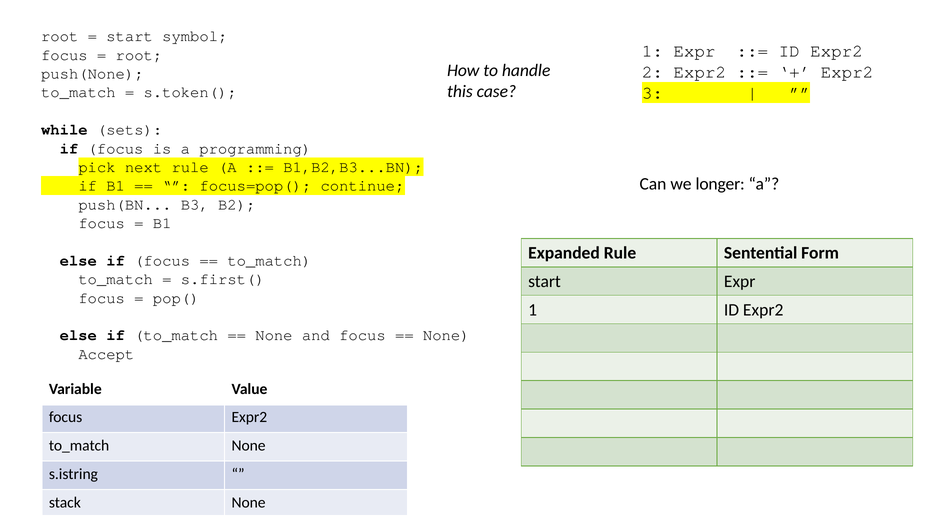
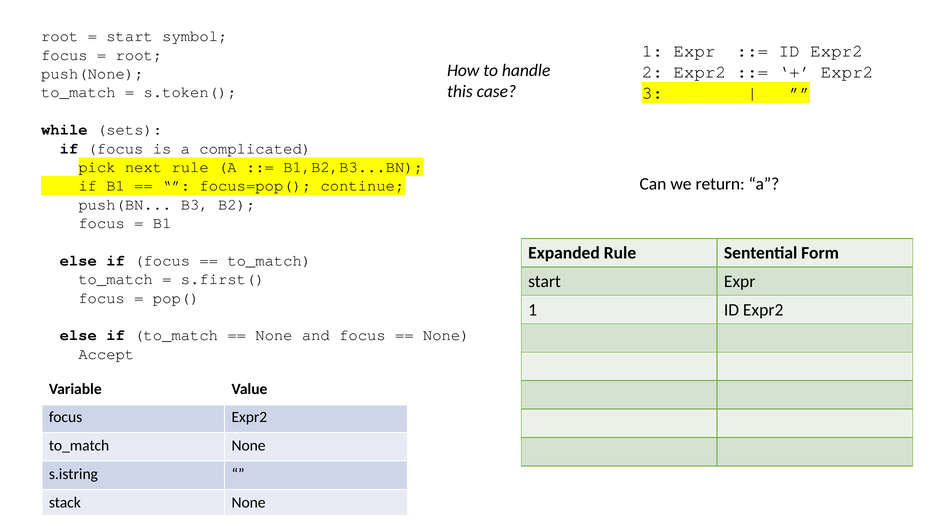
programming: programming -> complicated (255, 148)
longer: longer -> return (720, 184)
